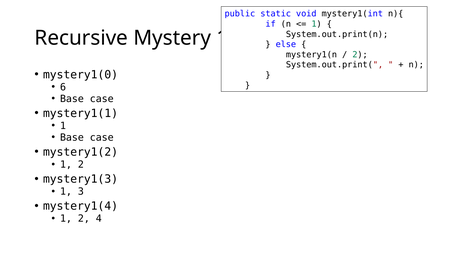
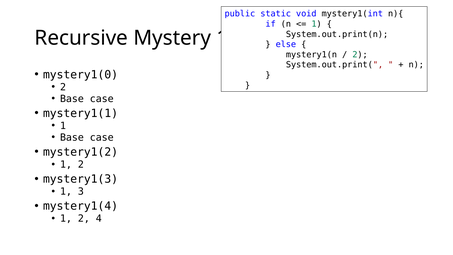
6: 6 -> 2 (63, 87)
